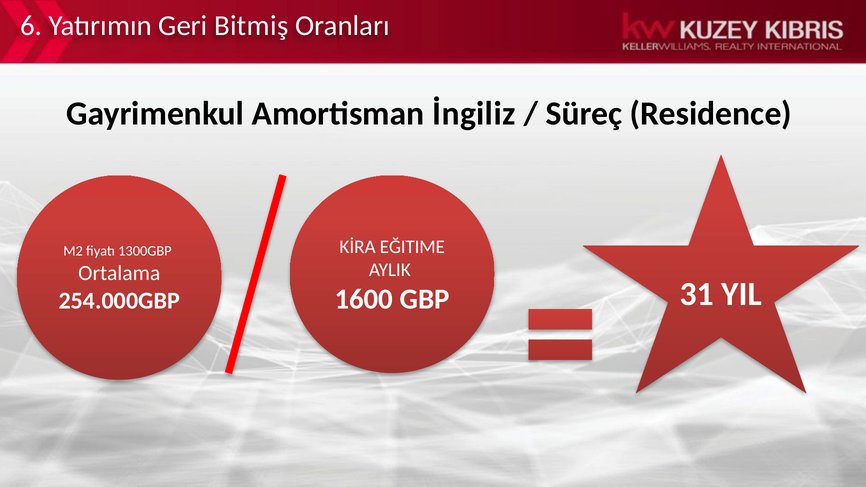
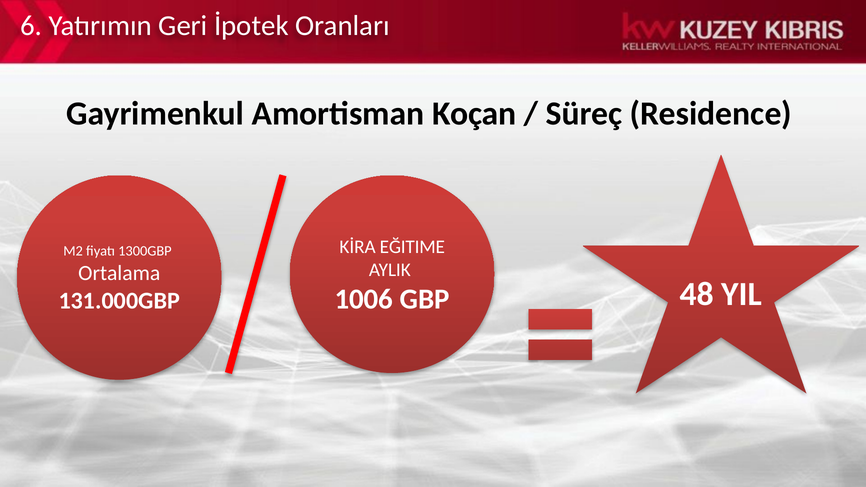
Bitmiş: Bitmiş -> İpotek (251, 26)
İngiliz: İngiliz -> Koçan (474, 113)
1600: 1600 -> 1006 (364, 299)
31: 31 -> 48 (697, 294)
254.000GBP: 254.000GBP -> 131.000GBP (119, 301)
